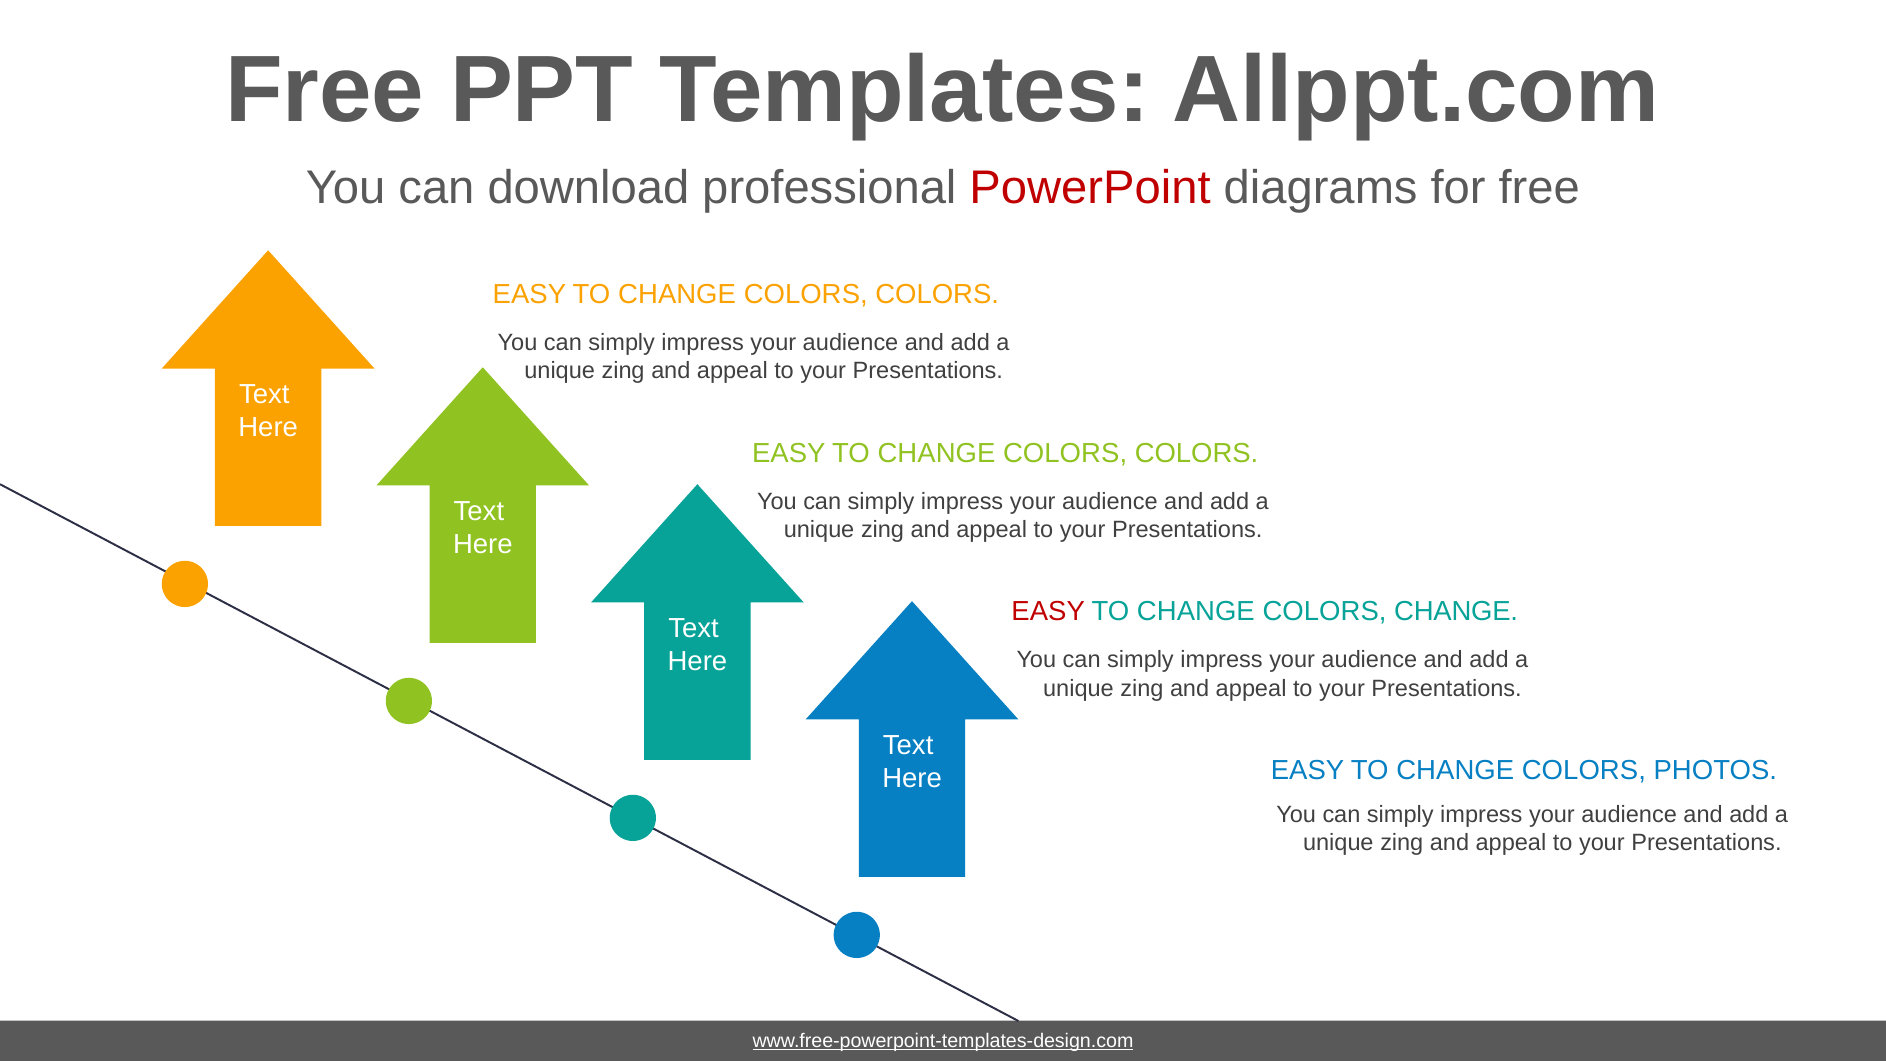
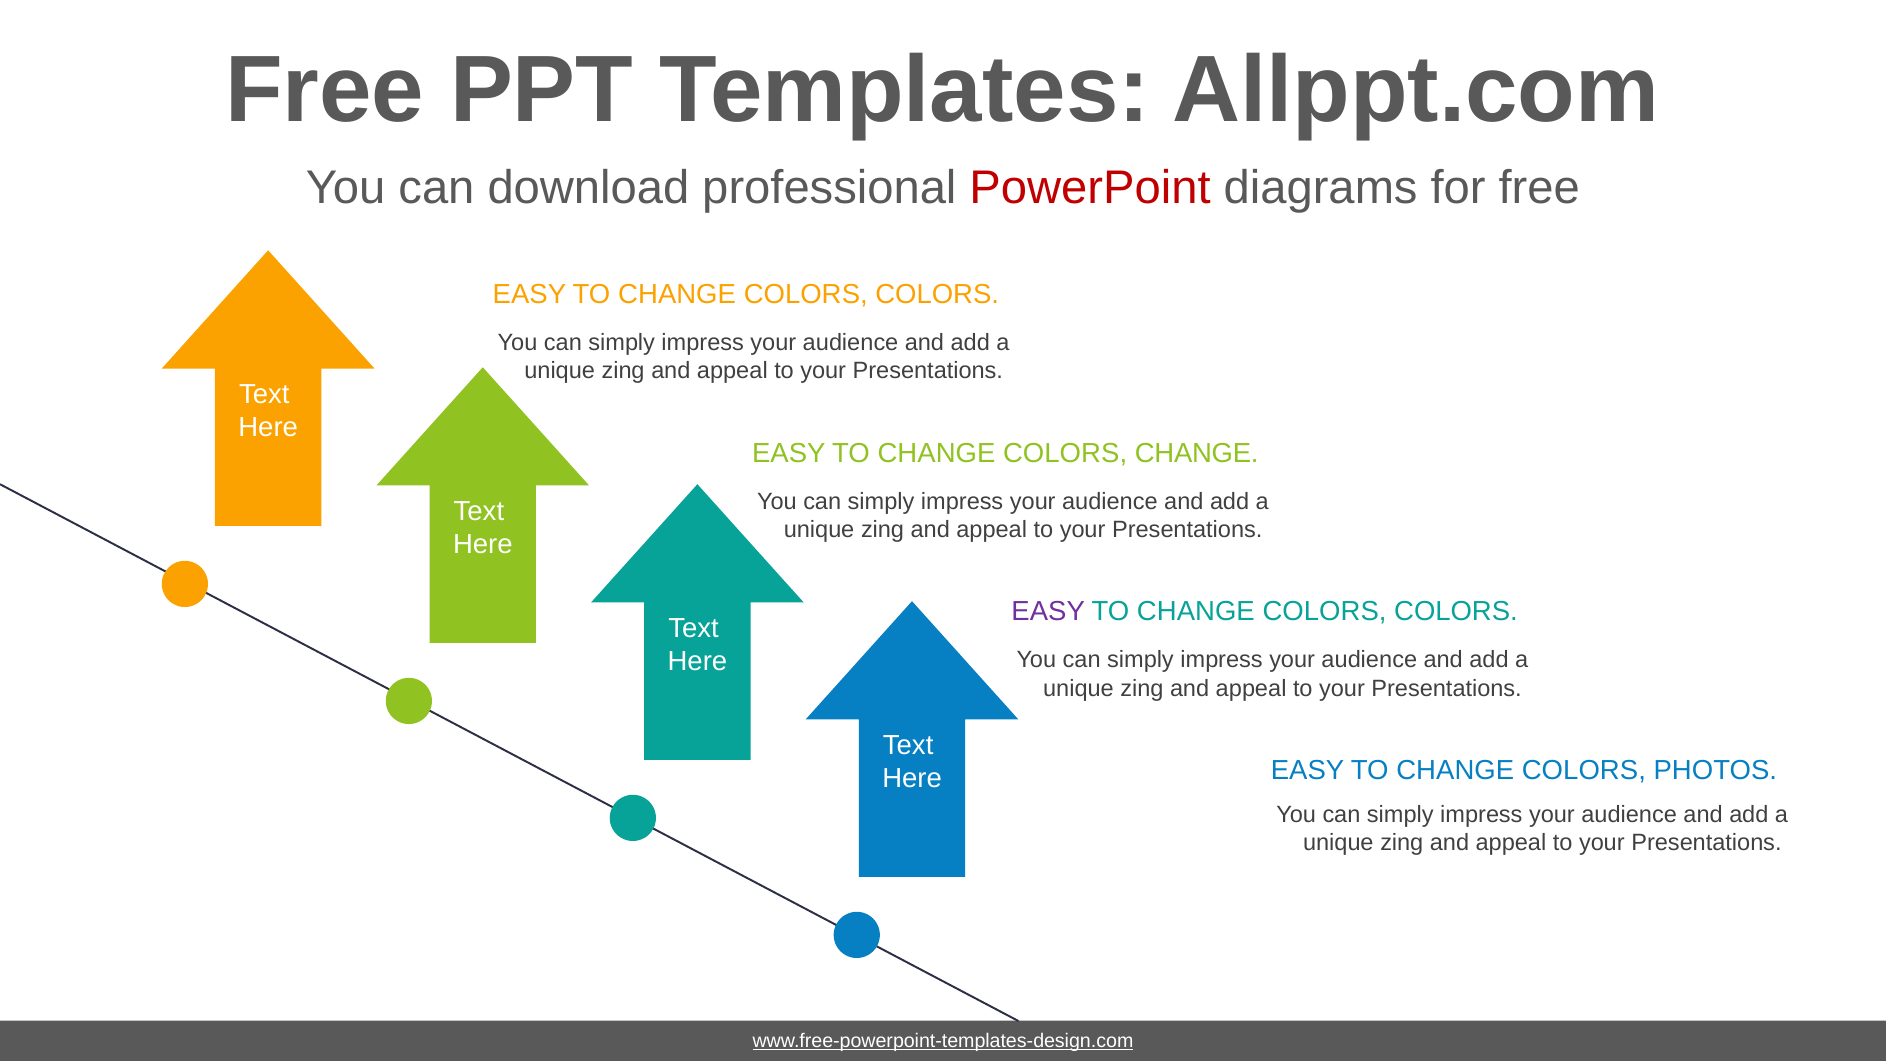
COLORS: COLORS -> CHANGE (1197, 453)
EASY colour: red -> purple (1048, 612)
CHANGE: CHANGE -> COLORS (1456, 612)
